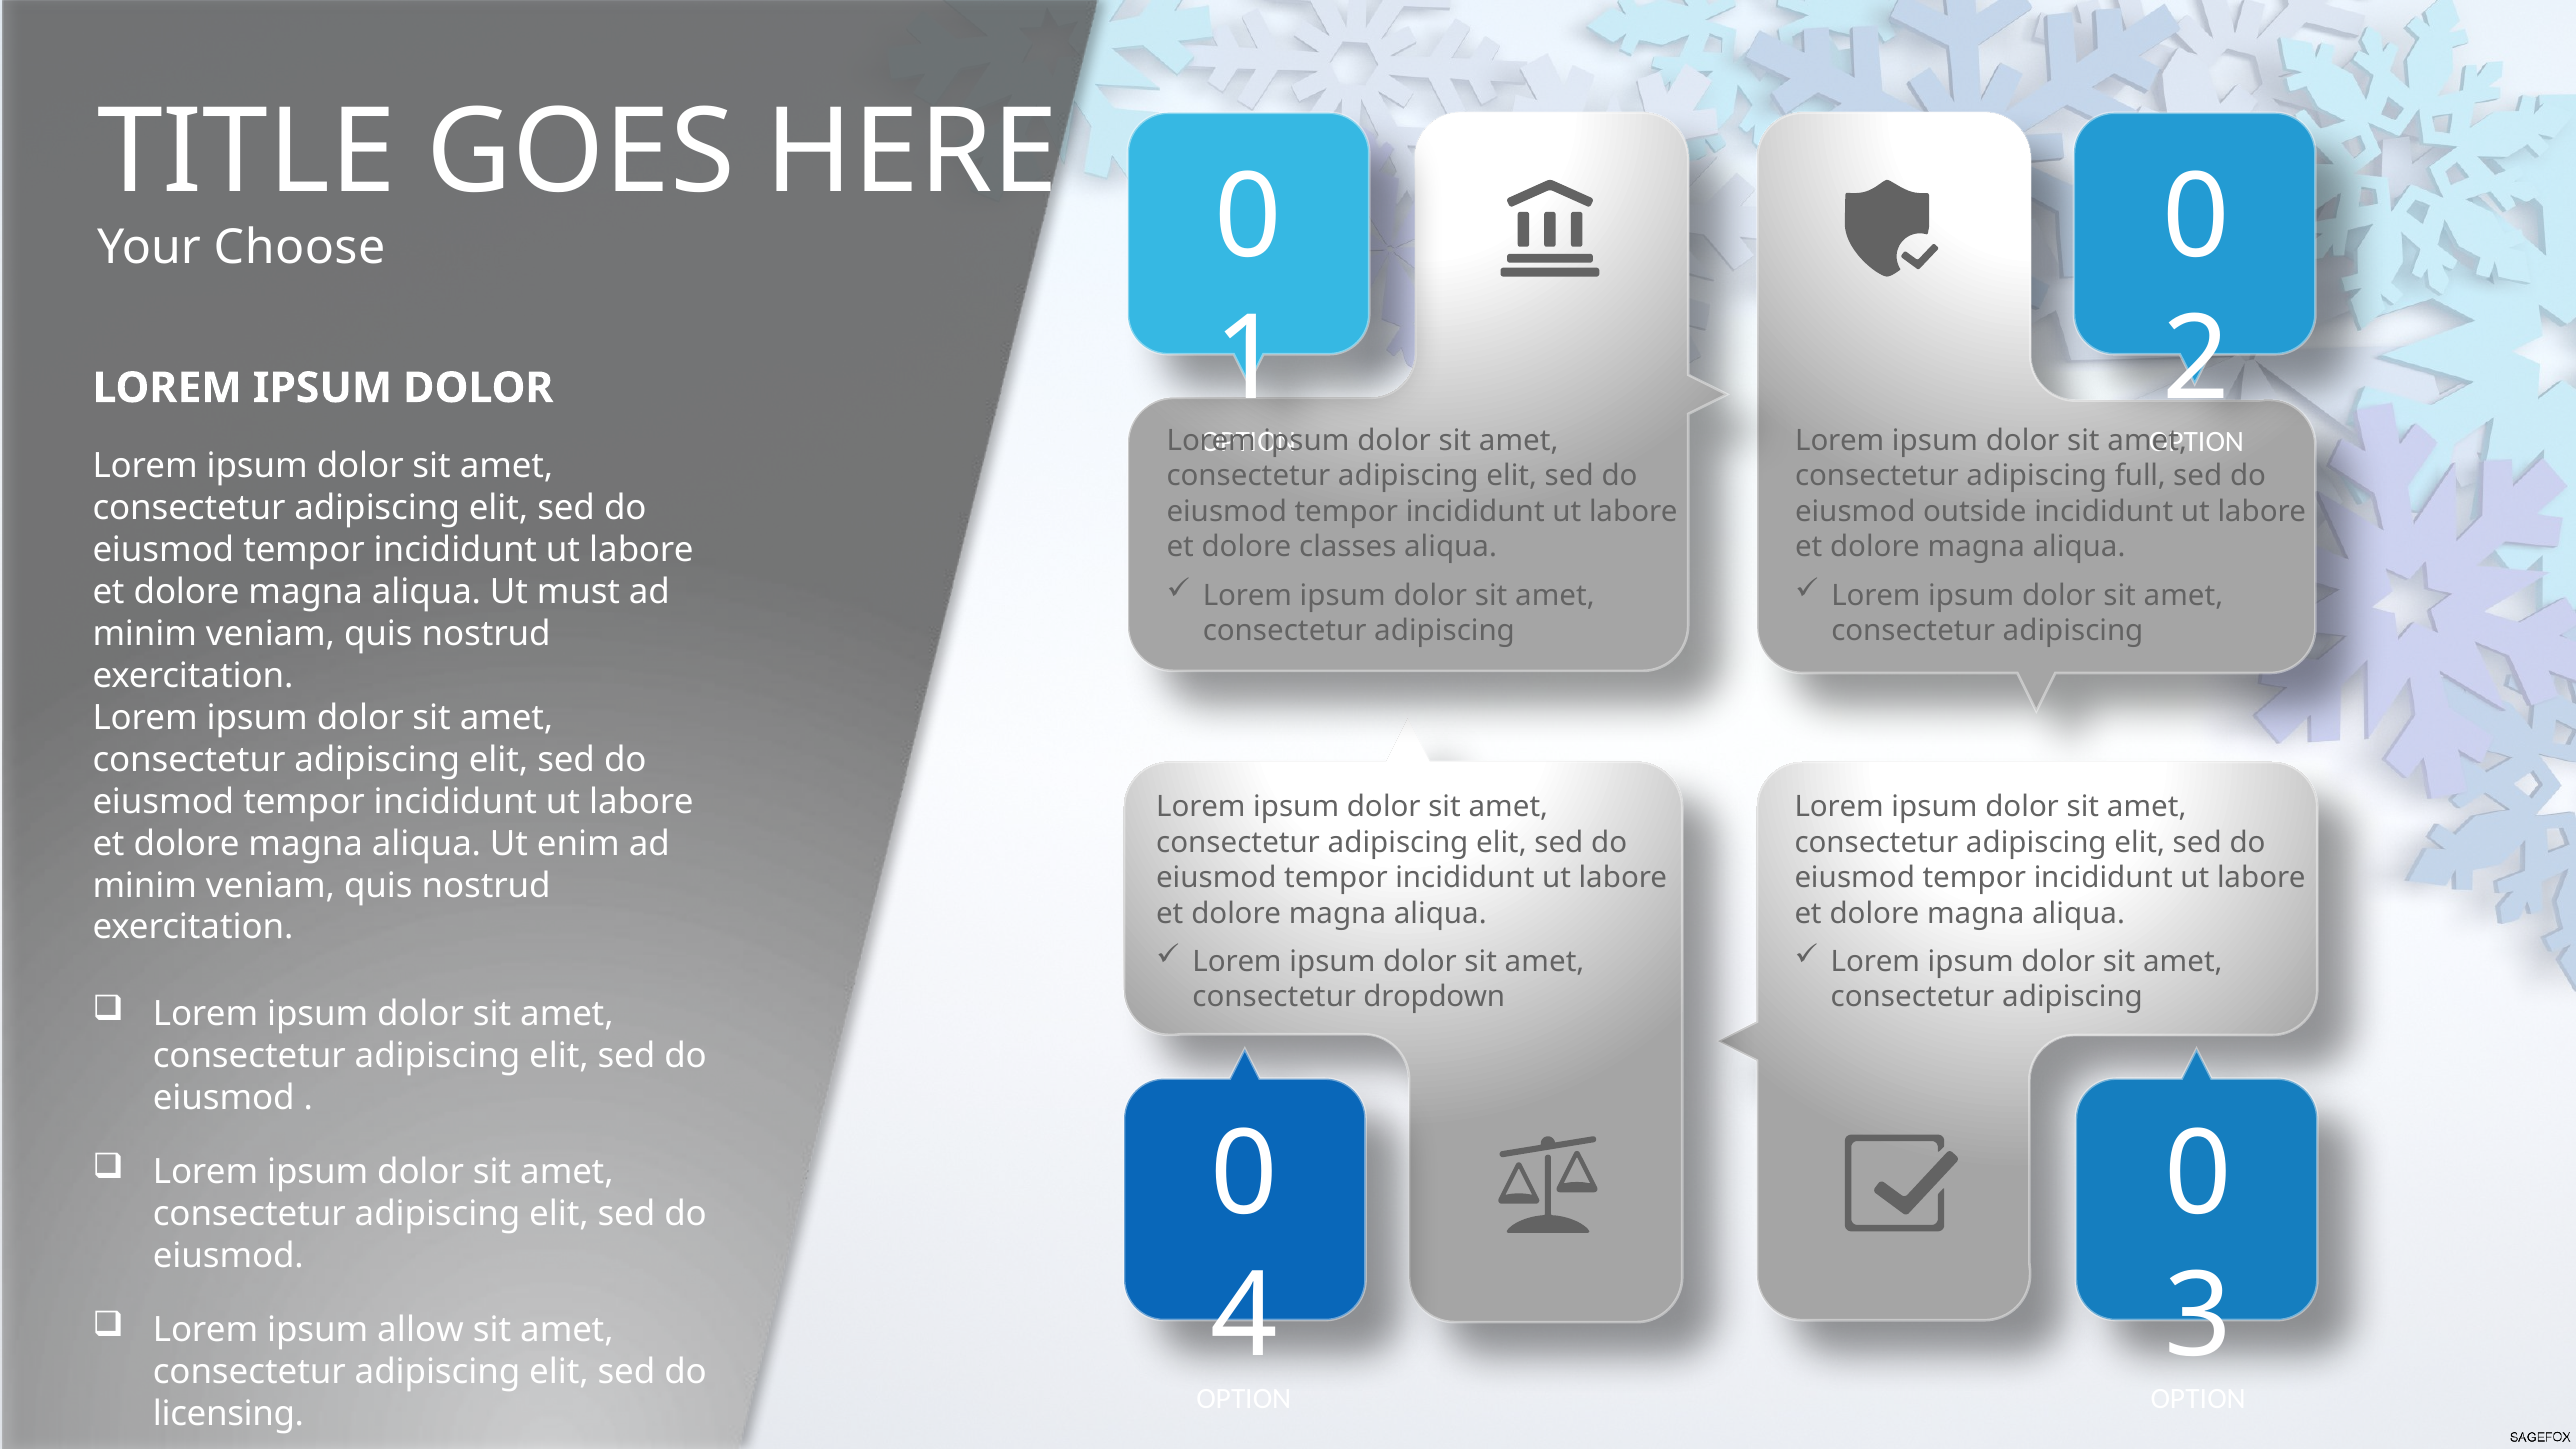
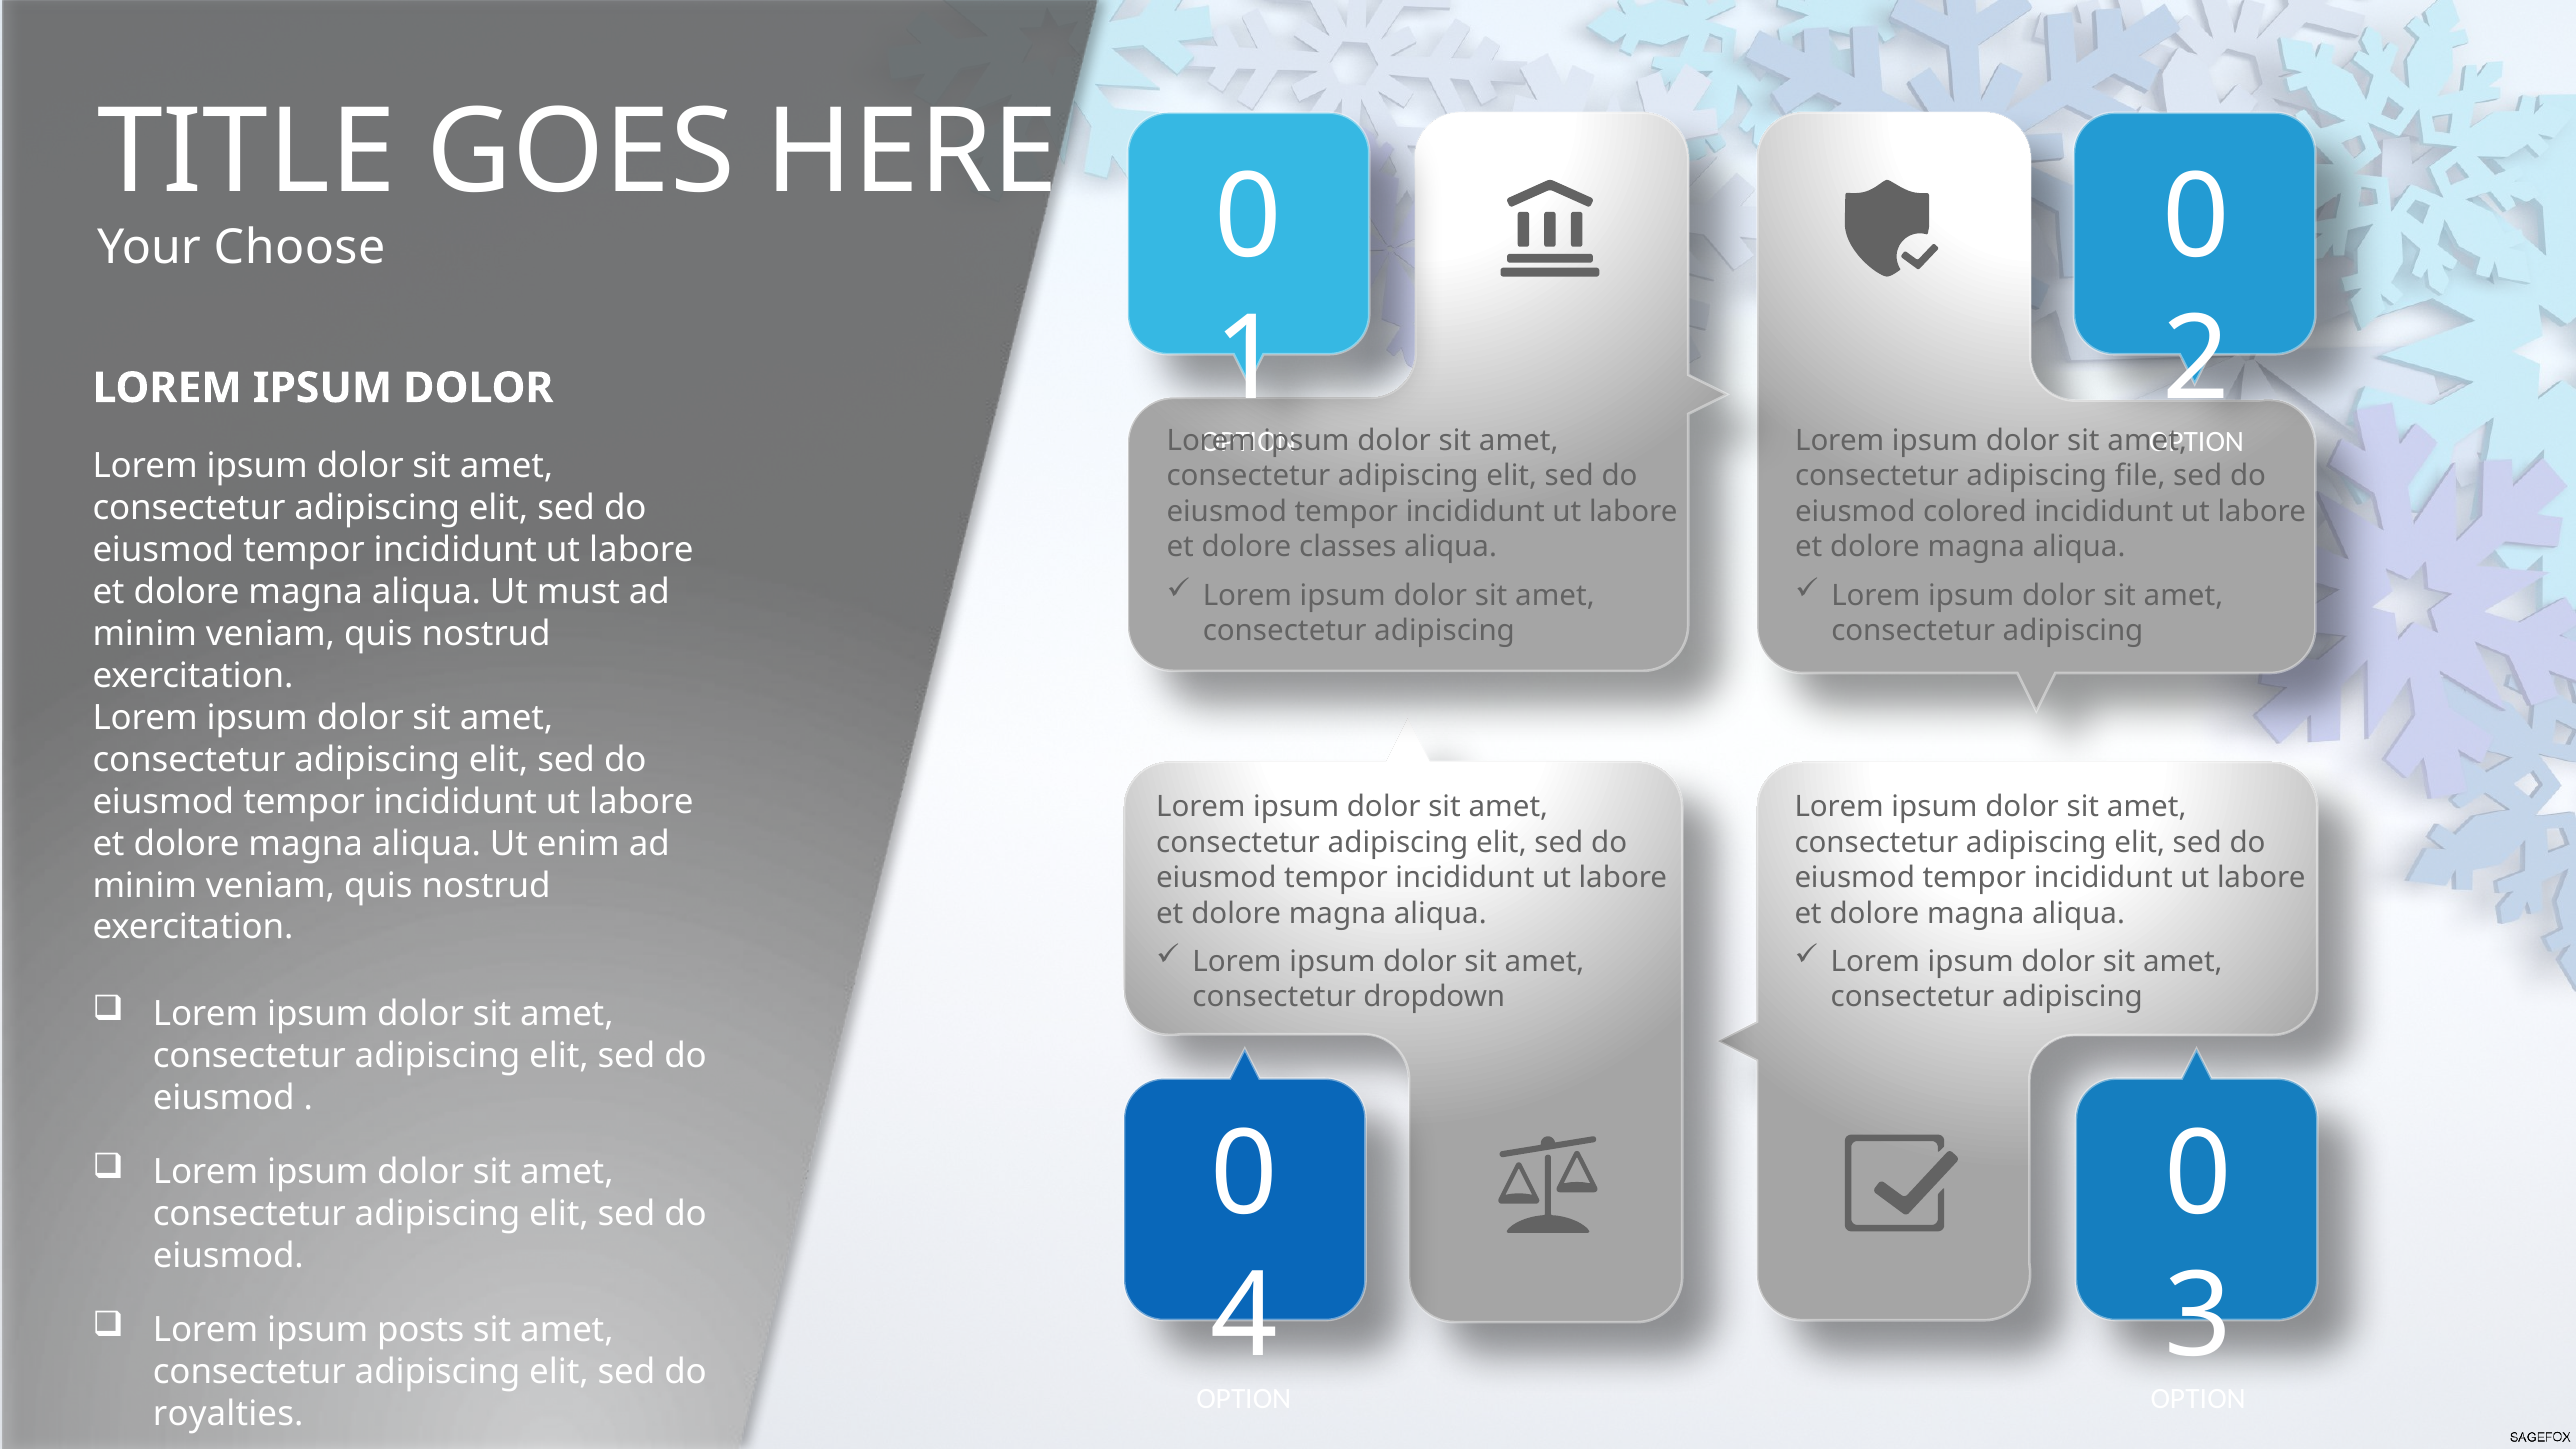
full: full -> file (2140, 476)
outside: outside -> colored (1975, 512)
allow: allow -> posts (421, 1330)
licensing: licensing -> royalties (228, 1414)
